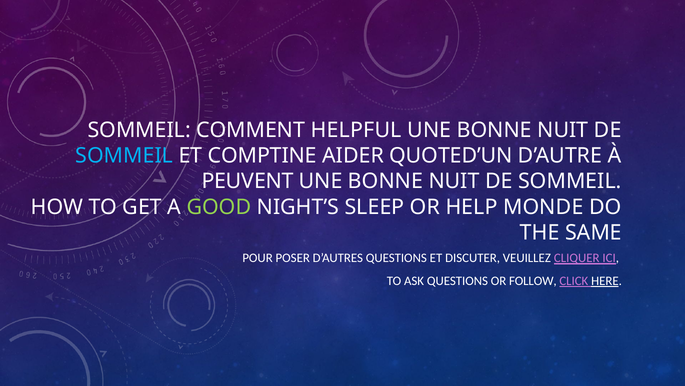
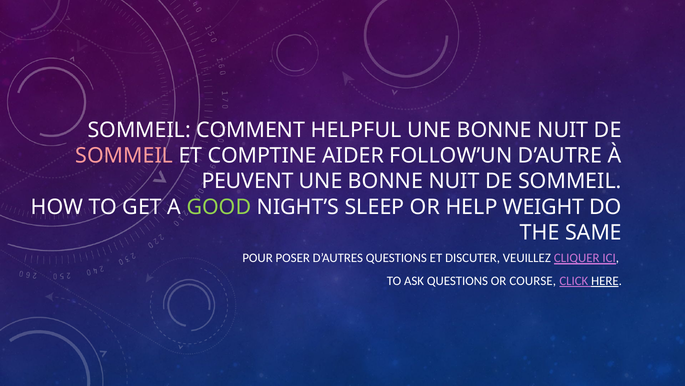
SOMMEIL colour: light blue -> pink (124, 155)
QUOTED’UN: QUOTED’UN -> FOLLOW’UN (451, 155)
MONDE: MONDE -> WEIGHT (544, 207)
FOLLOW: FOLLOW -> COURSE (533, 280)
